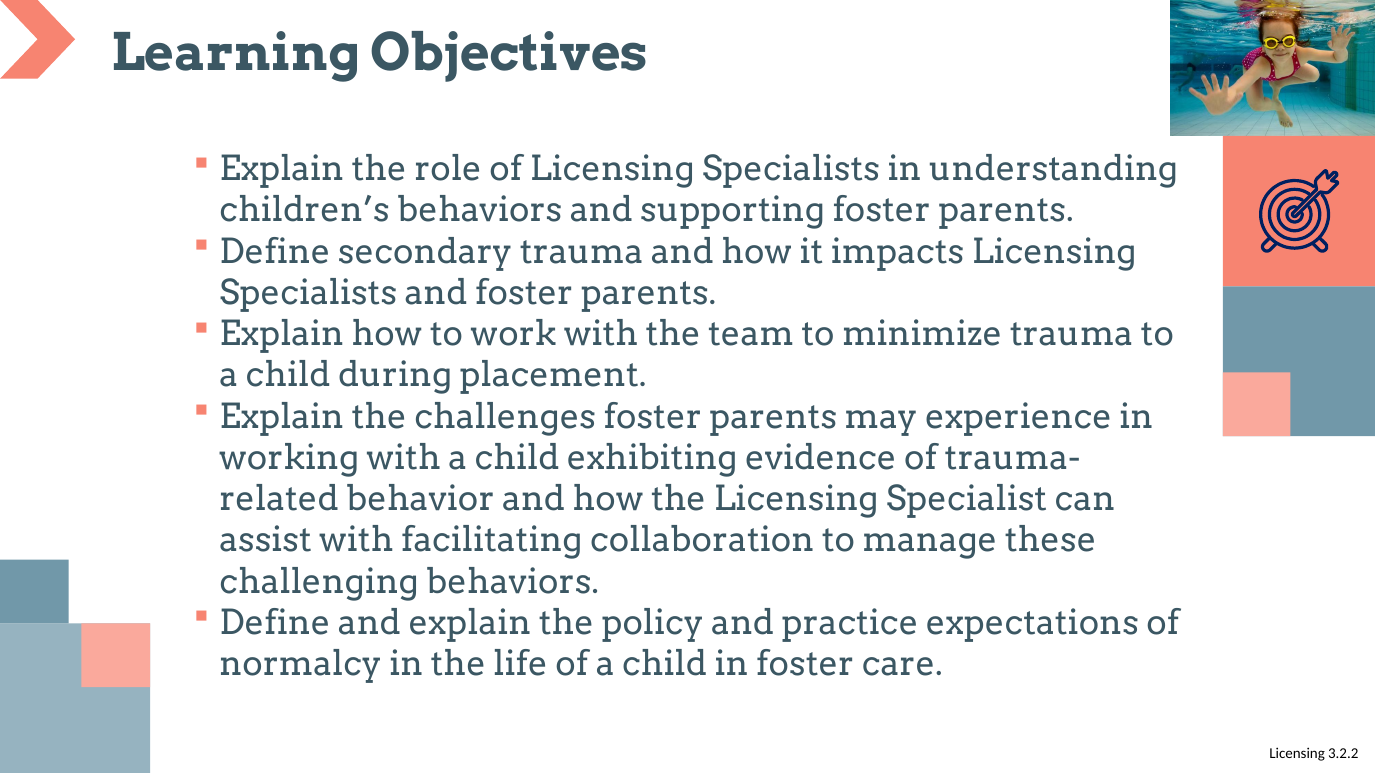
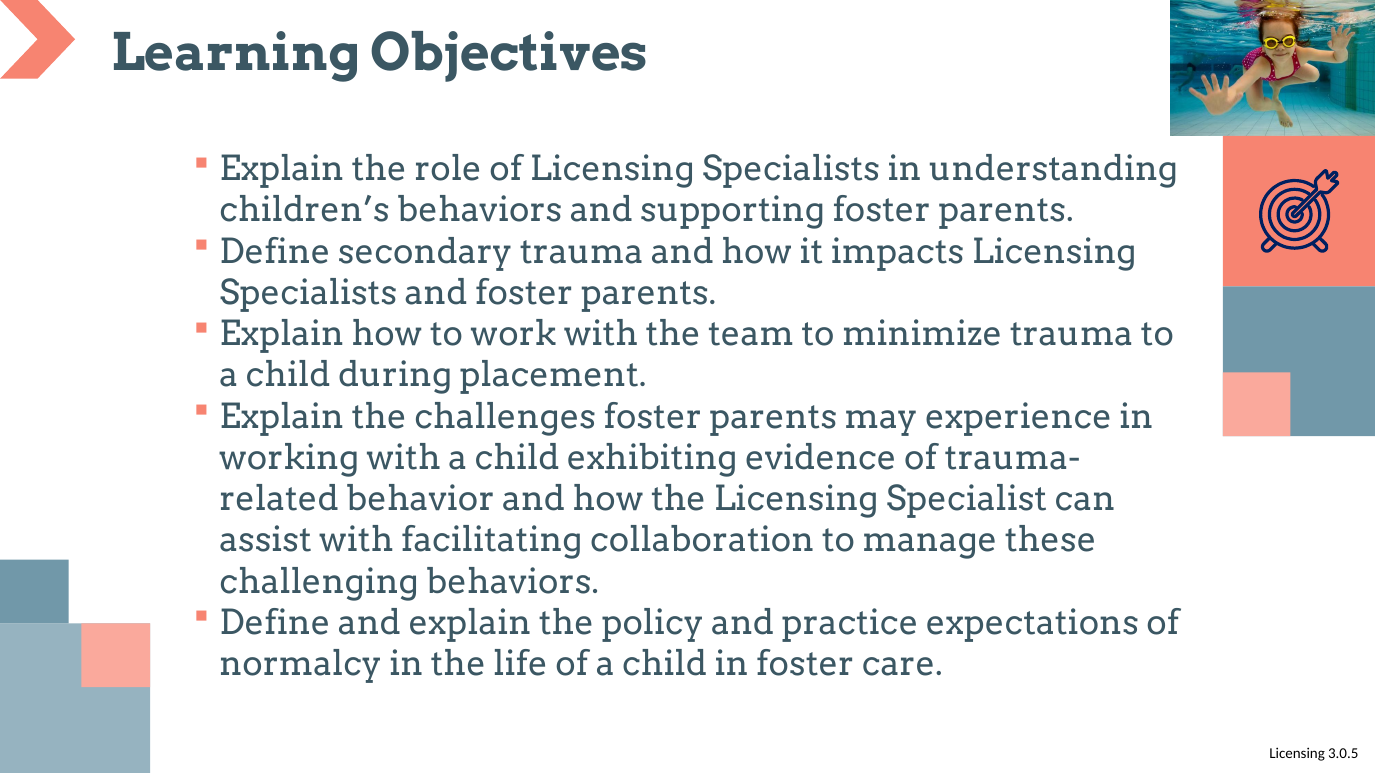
3.2.2: 3.2.2 -> 3.0.5 (1343, 754)
